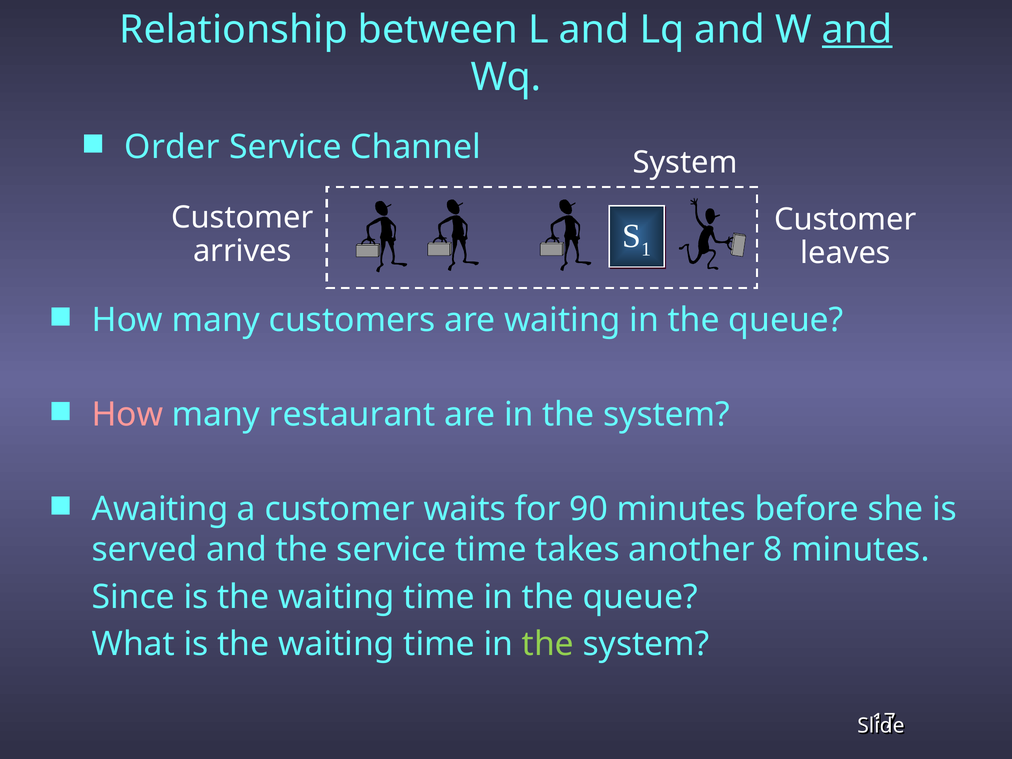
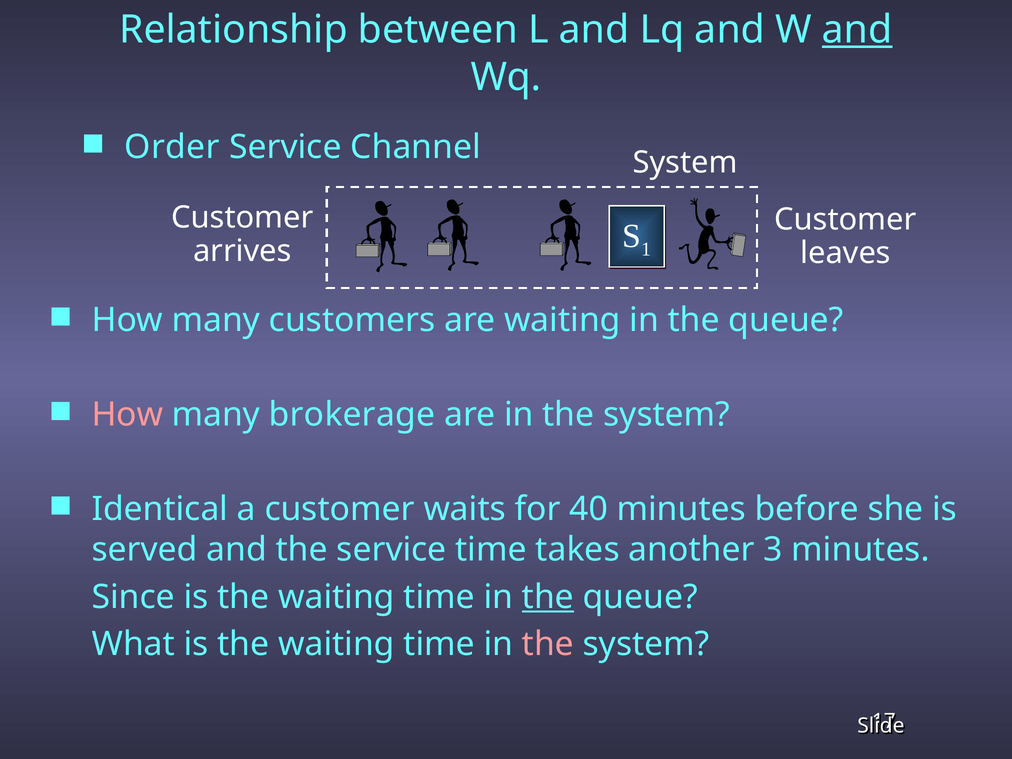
restaurant: restaurant -> brokerage (352, 415)
Awaiting: Awaiting -> Identical (160, 509)
90: 90 -> 40 (589, 509)
8: 8 -> 3 (773, 550)
the underline: none -> present (548, 597)
the colour: light green -> pink (548, 644)
